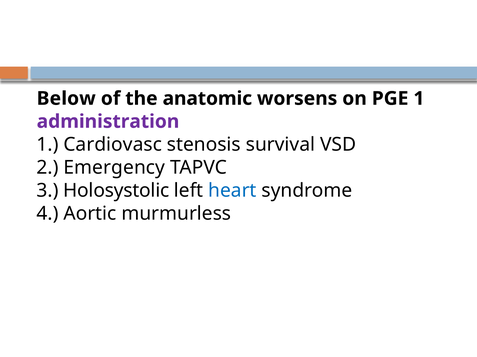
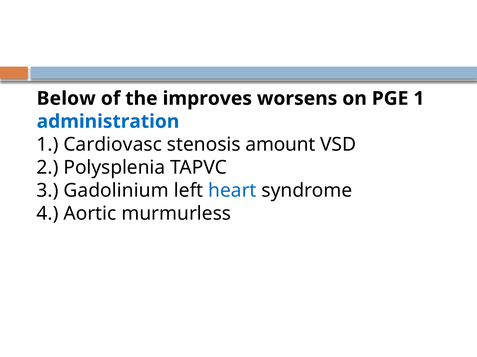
anatomic: anatomic -> improves (207, 99)
administration colour: purple -> blue (108, 122)
survival: survival -> amount (281, 145)
Emergency: Emergency -> Polysplenia (114, 168)
Holosystolic: Holosystolic -> Gadolinium (116, 191)
